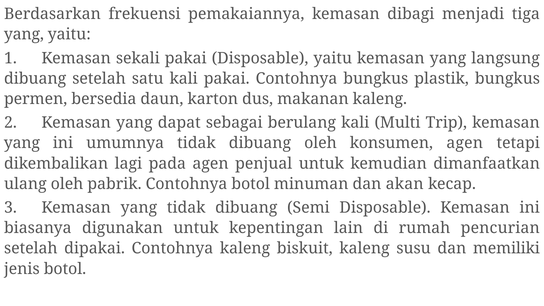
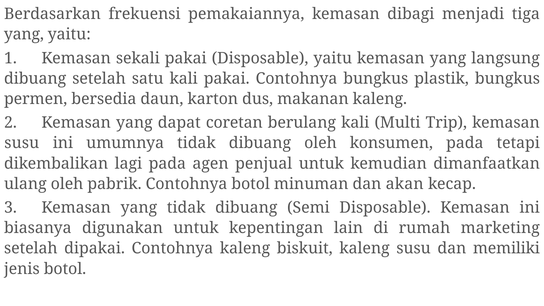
sebagai: sebagai -> coretan (234, 123)
yang: yang -> susu (22, 143)
konsumen agen: agen -> pada (465, 143)
pencurian: pencurian -> marketing (500, 228)
